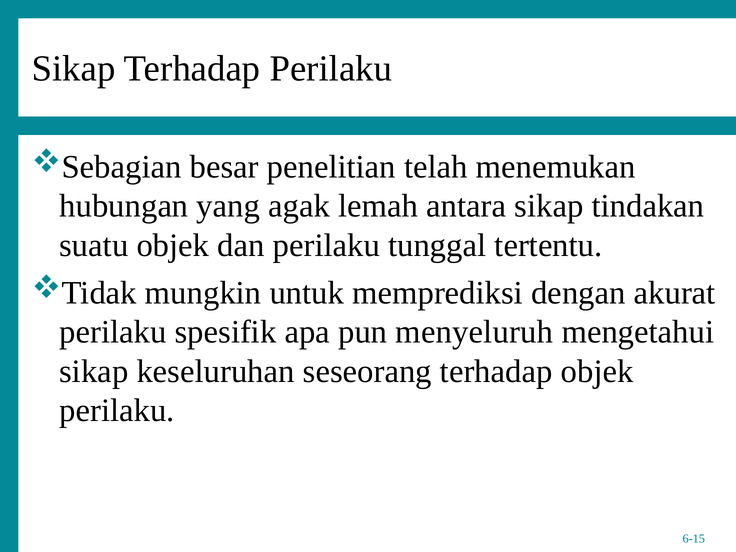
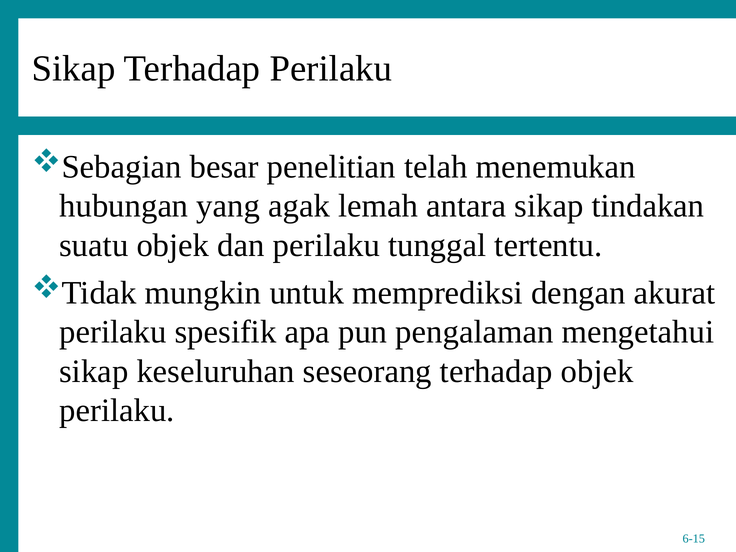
menyeluruh: menyeluruh -> pengalaman (474, 332)
